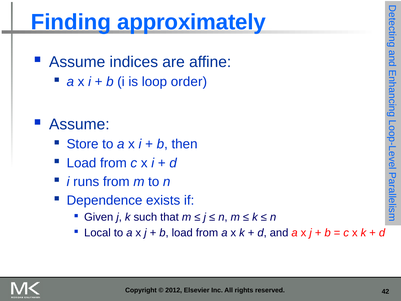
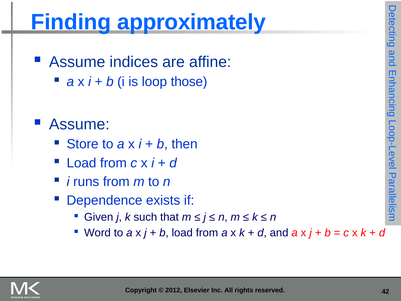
order: order -> those (189, 82)
Local: Local -> Word (97, 233)
